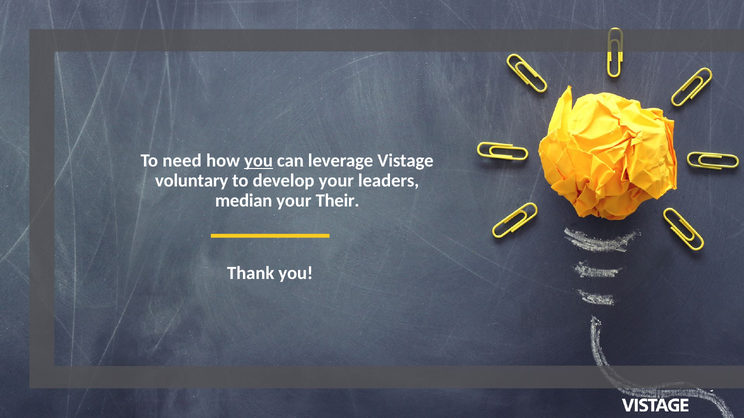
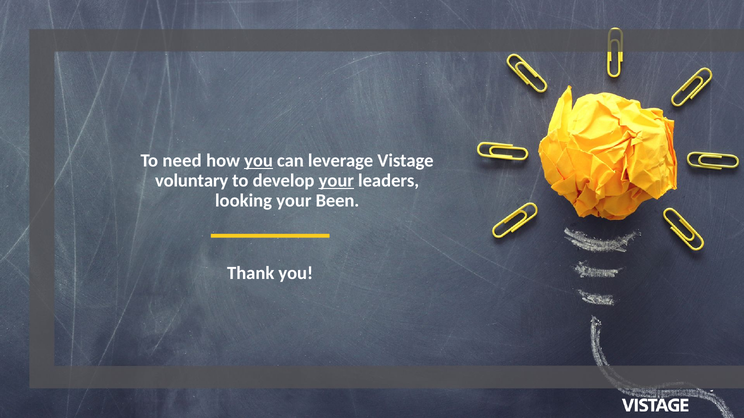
your underline: none -> present (336, 181)
median: median -> looking (244, 201)
Their: Their -> Been (338, 201)
